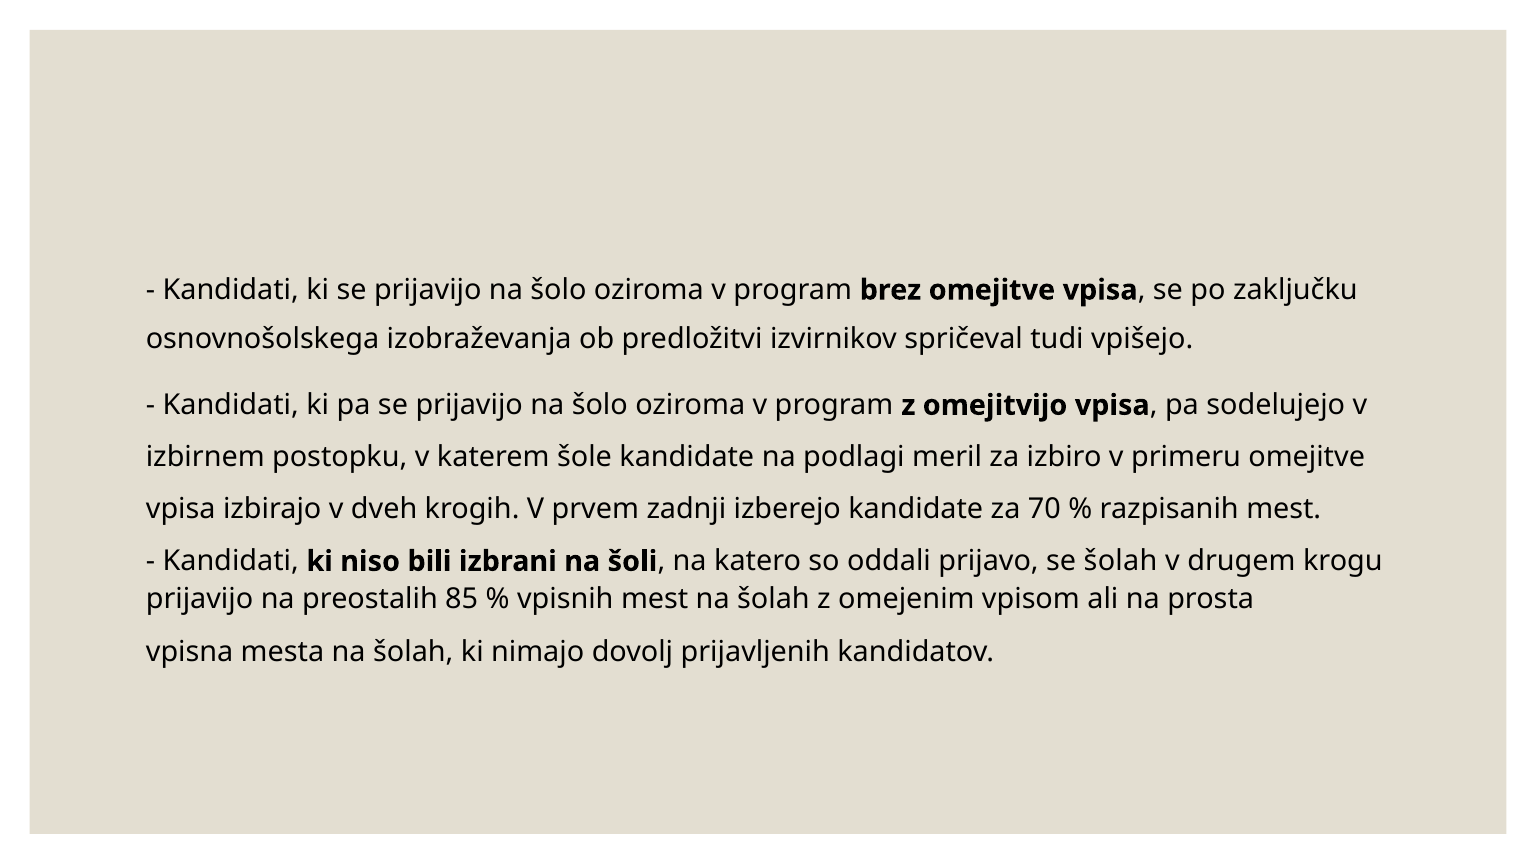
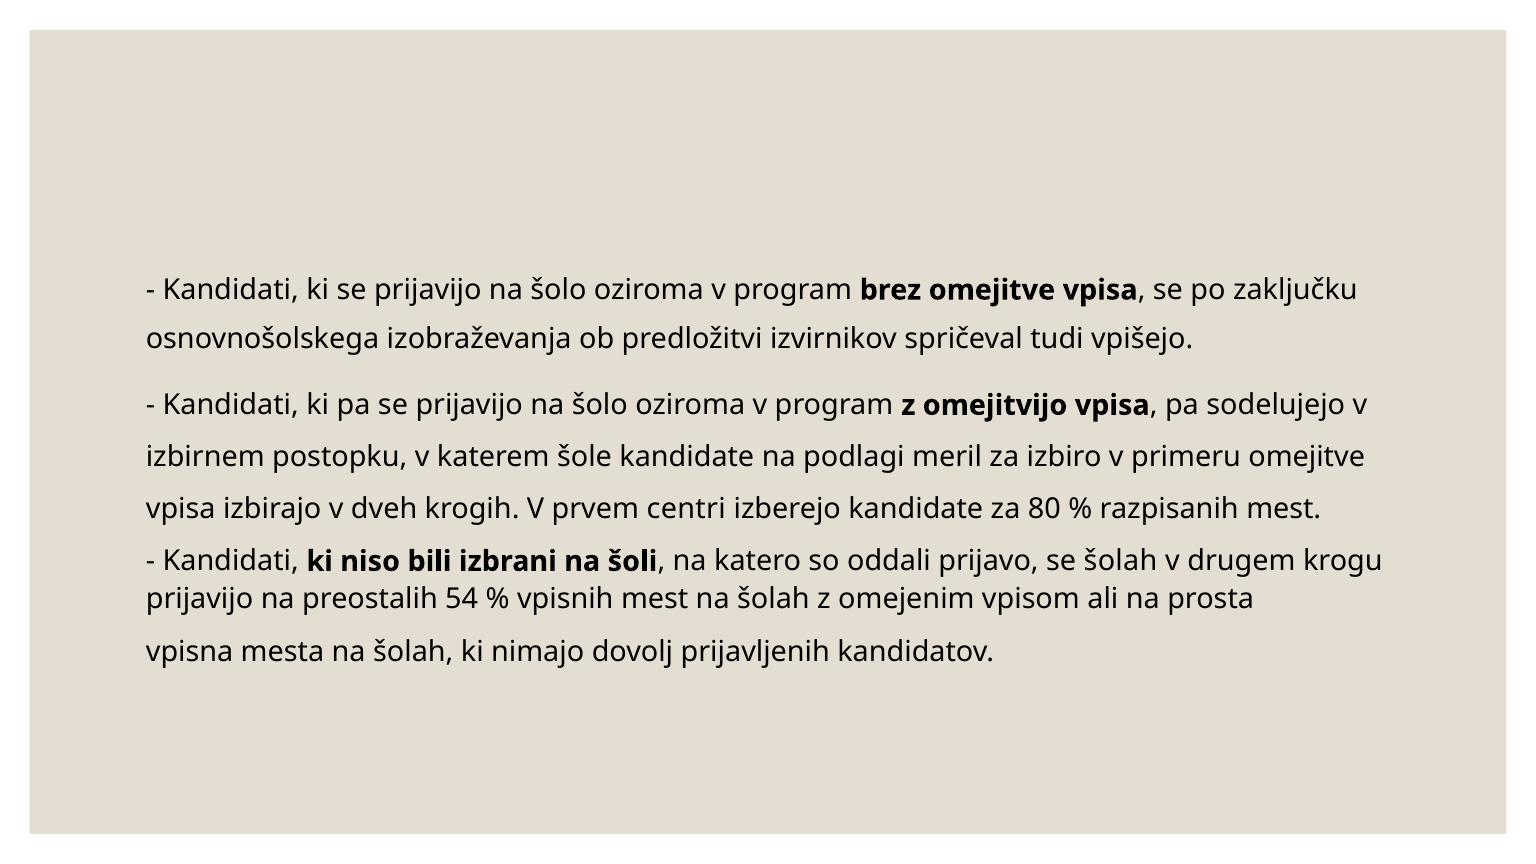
zadnji: zadnji -> centri (686, 509)
70: 70 -> 80 (1044, 509)
85: 85 -> 54 (462, 599)
